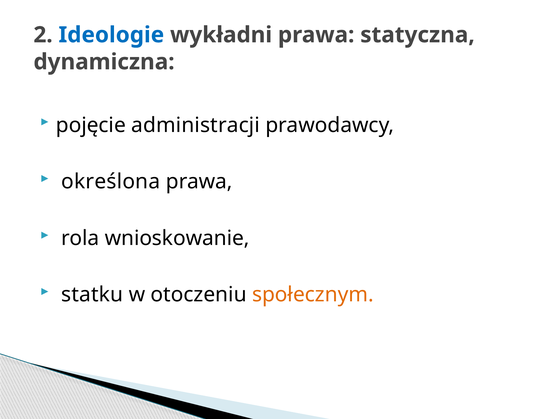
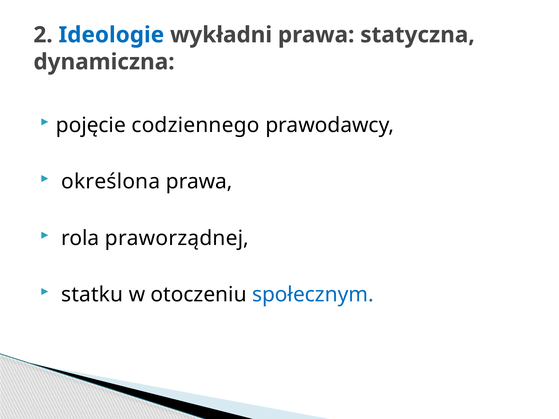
administracji: administracji -> codziennego (196, 125)
wnioskowanie: wnioskowanie -> praworządnej (177, 238)
społecznym colour: orange -> blue (313, 295)
